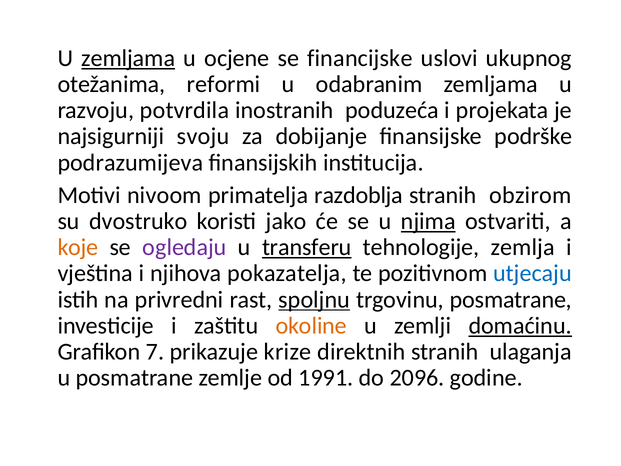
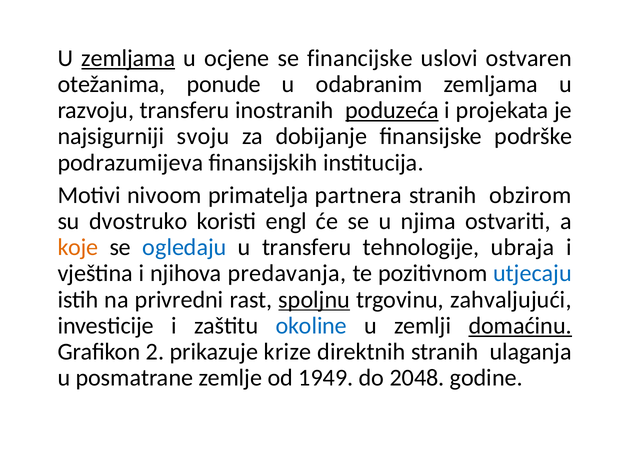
ukupnog: ukupnog -> ostvaren (529, 58)
reformi: reformi -> ponude (224, 84)
razvoju potvrdila: potvrdila -> transferu (185, 110)
poduzeća underline: none -> present (392, 110)
razdoblja: razdoblja -> partnera (358, 195)
jako: jako -> engl (286, 221)
njima underline: present -> none (428, 221)
ogledaju colour: purple -> blue (185, 247)
transferu underline: present -> none (307, 247)
zemlja: zemlja -> ubraja (523, 247)
pokazatelja: pokazatelja -> predavanja (287, 273)
trgovinu posmatrane: posmatrane -> zahvaljujući (511, 299)
okoline colour: orange -> blue (311, 326)
7: 7 -> 2 (155, 352)
1991: 1991 -> 1949 (326, 378)
2096: 2096 -> 2048 (417, 378)
